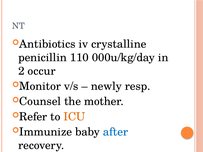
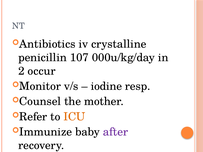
110: 110 -> 107 (79, 58)
newly: newly -> iodine (106, 86)
after colour: blue -> purple (115, 132)
